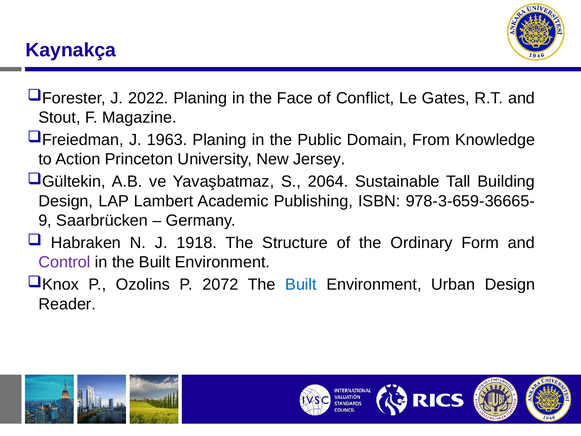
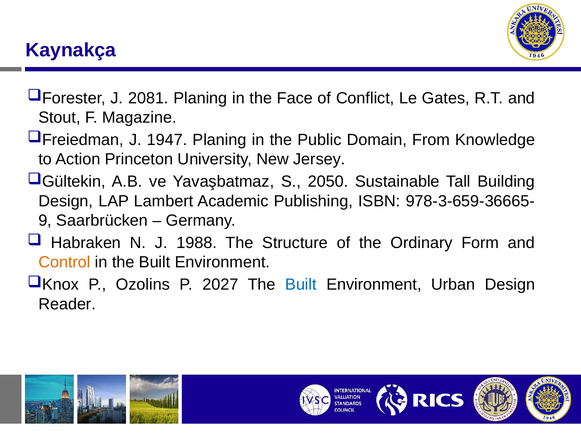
2022: 2022 -> 2081 (148, 98)
1963: 1963 -> 1947 (167, 140)
2064: 2064 -> 2050 (328, 182)
1918: 1918 -> 1988 (197, 243)
Control colour: purple -> orange (64, 262)
2072: 2072 -> 2027 (220, 284)
